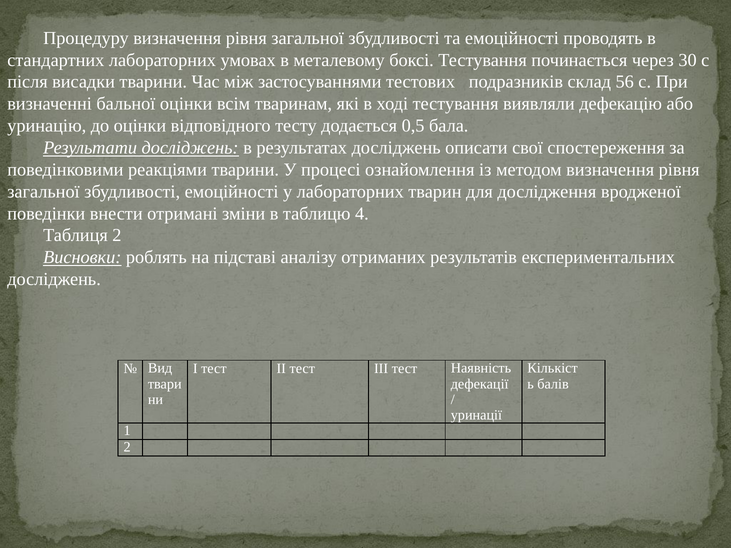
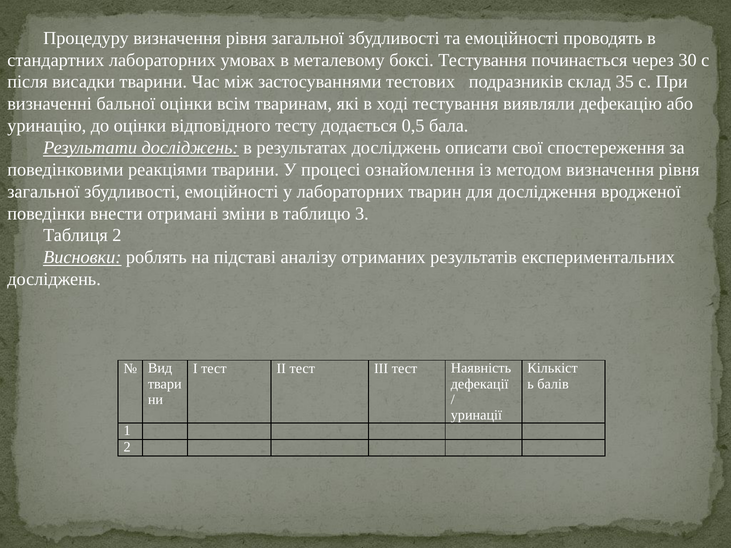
56: 56 -> 35 (625, 82)
4: 4 -> 3 (362, 214)
